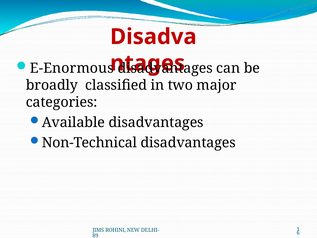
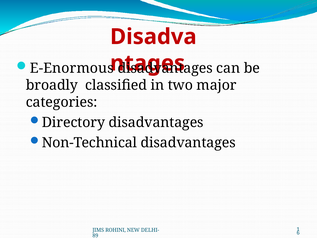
Available: Available -> Directory (73, 122)
